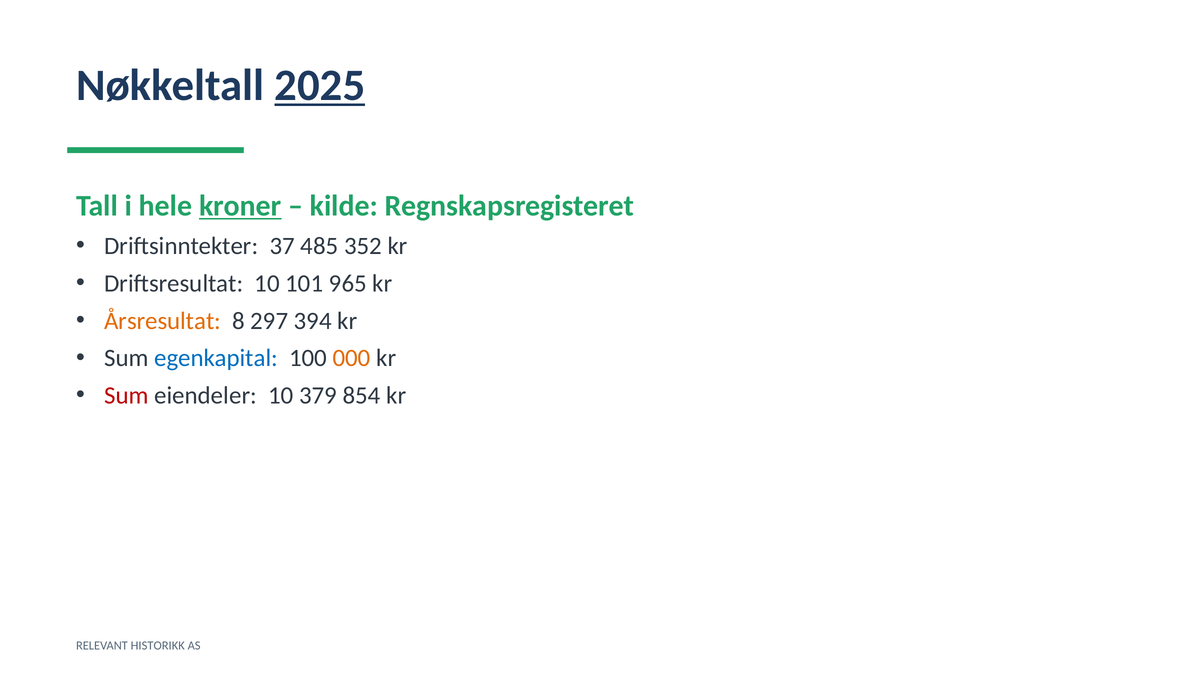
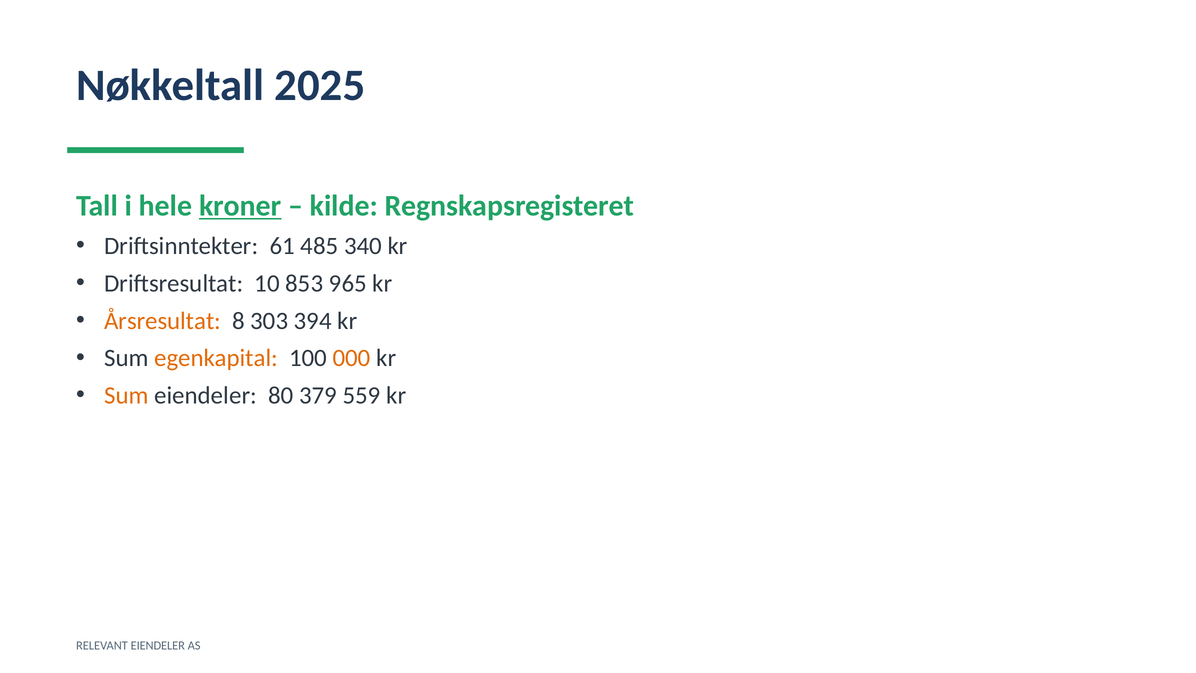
2025 underline: present -> none (320, 85)
37: 37 -> 61 (282, 246)
352: 352 -> 340 (363, 246)
101: 101 -> 853 (304, 283)
297: 297 -> 303 (269, 321)
egenkapital colour: blue -> orange (216, 358)
Sum colour: red -> orange (126, 396)
eiendeler 10: 10 -> 80 (281, 396)
854: 854 -> 559 (362, 396)
RELEVANT HISTORIKK: HISTORIKK -> EIENDELER (158, 645)
